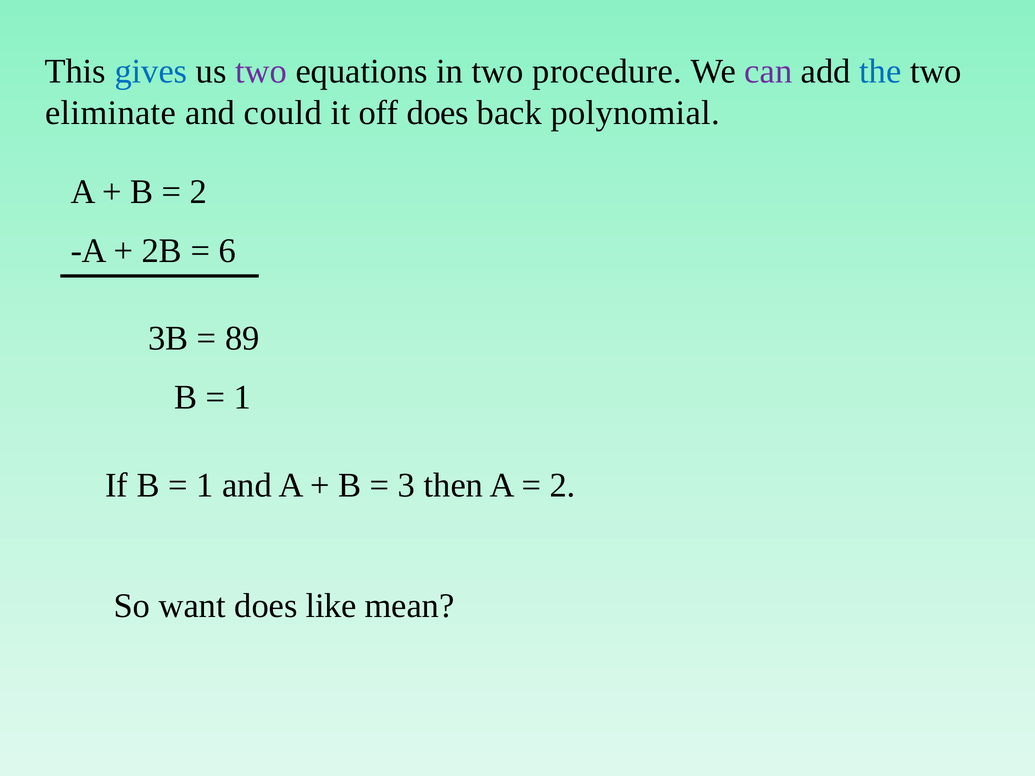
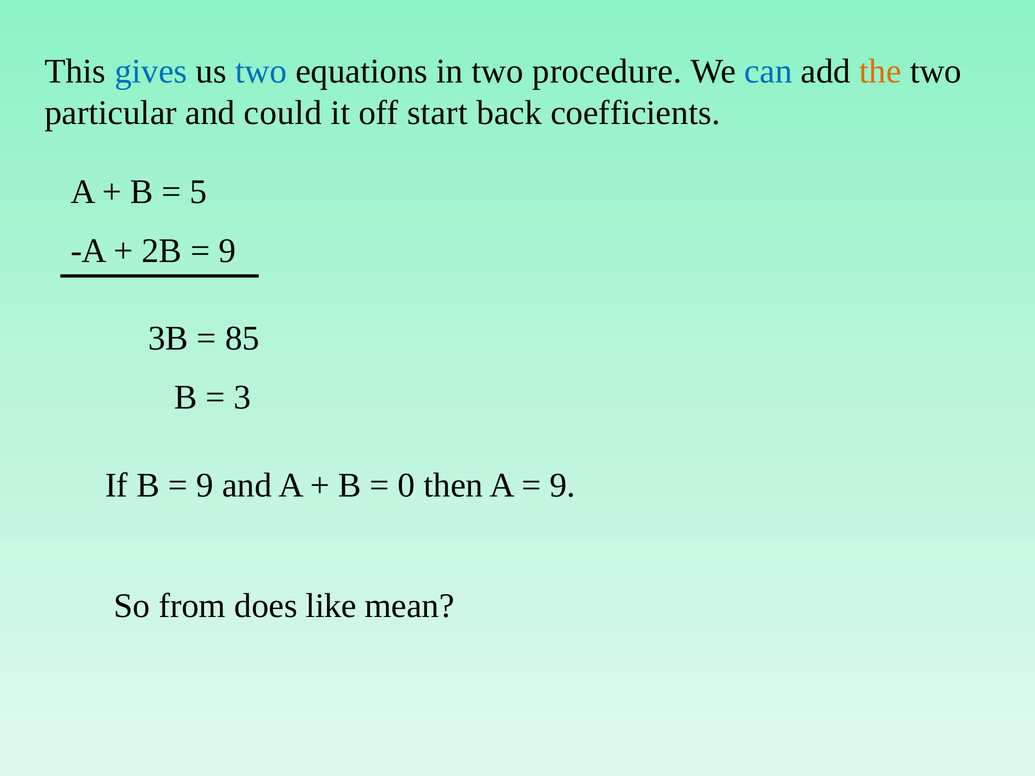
two colour: purple -> blue (261, 71)
can colour: purple -> blue (768, 71)
the colour: blue -> orange (880, 71)
eliminate: eliminate -> particular (111, 113)
off does: does -> start (437, 113)
polynomial: polynomial -> coefficients (635, 113)
2: 2 -> 5 (199, 192)
6: 6 -> 9 (227, 251)
89: 89 -> 85 (242, 339)
1: 1 -> 3 (242, 397)
1: 1 -> 9 (205, 485)
3: 3 -> 0 (407, 485)
2: 2 -> 9 (563, 485)
want: want -> from (192, 606)
